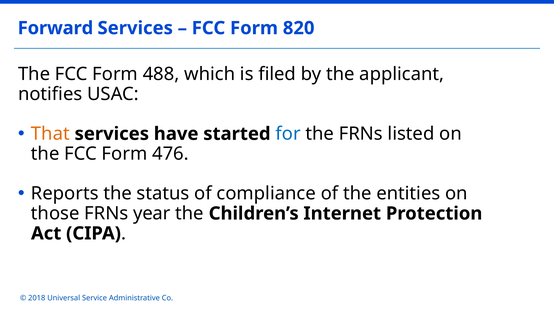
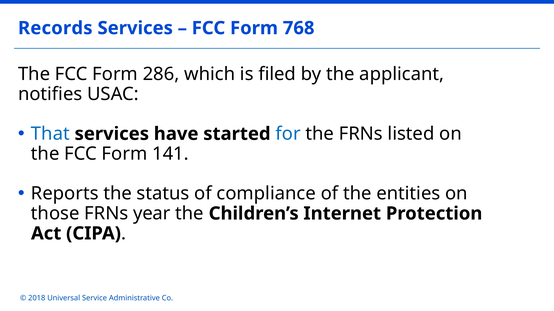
Forward: Forward -> Records (55, 28)
820: 820 -> 768 (299, 28)
488: 488 -> 286 (161, 74)
That colour: orange -> blue (50, 134)
476: 476 -> 141 (170, 154)
